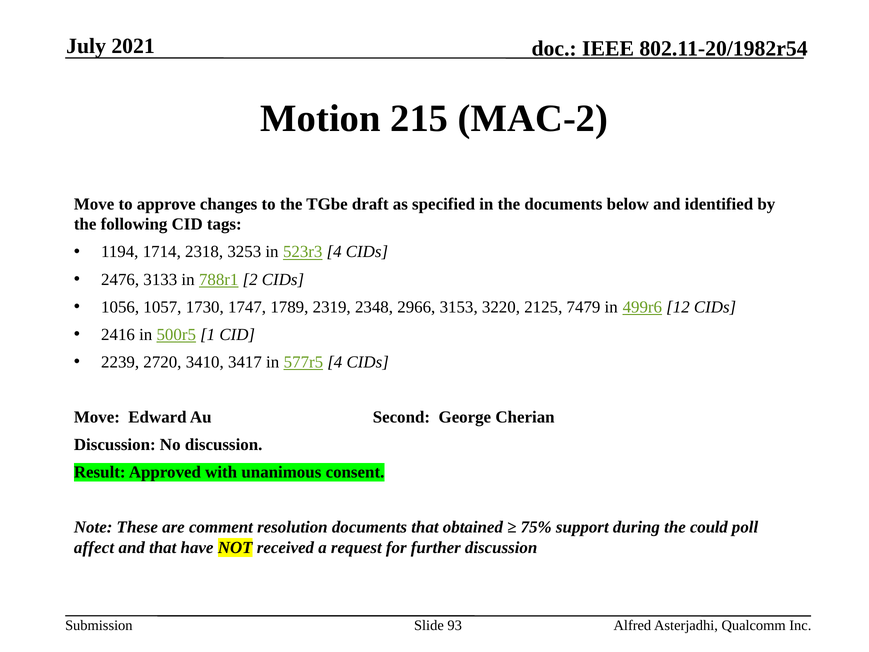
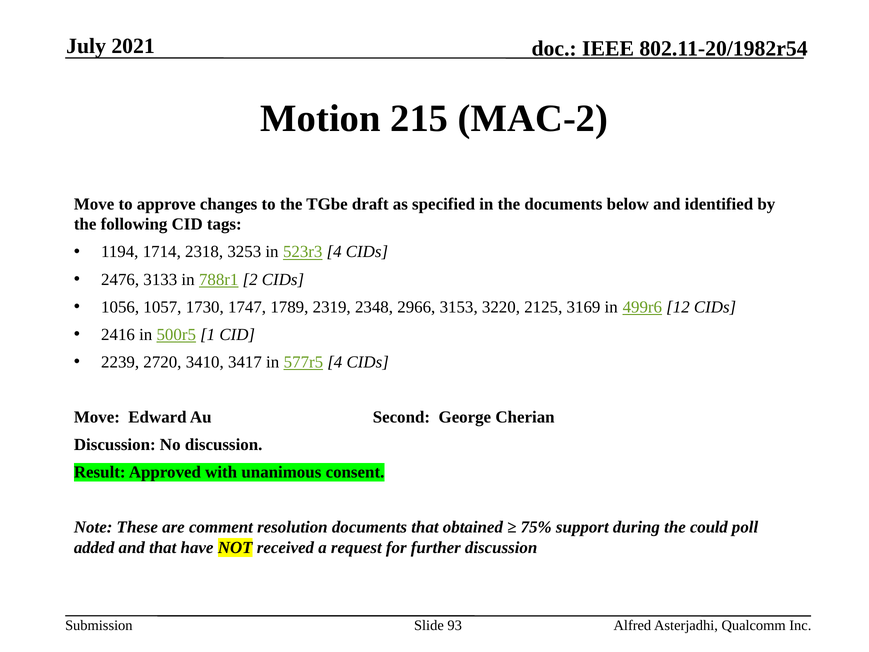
7479: 7479 -> 3169 (584, 307)
affect: affect -> added (94, 548)
